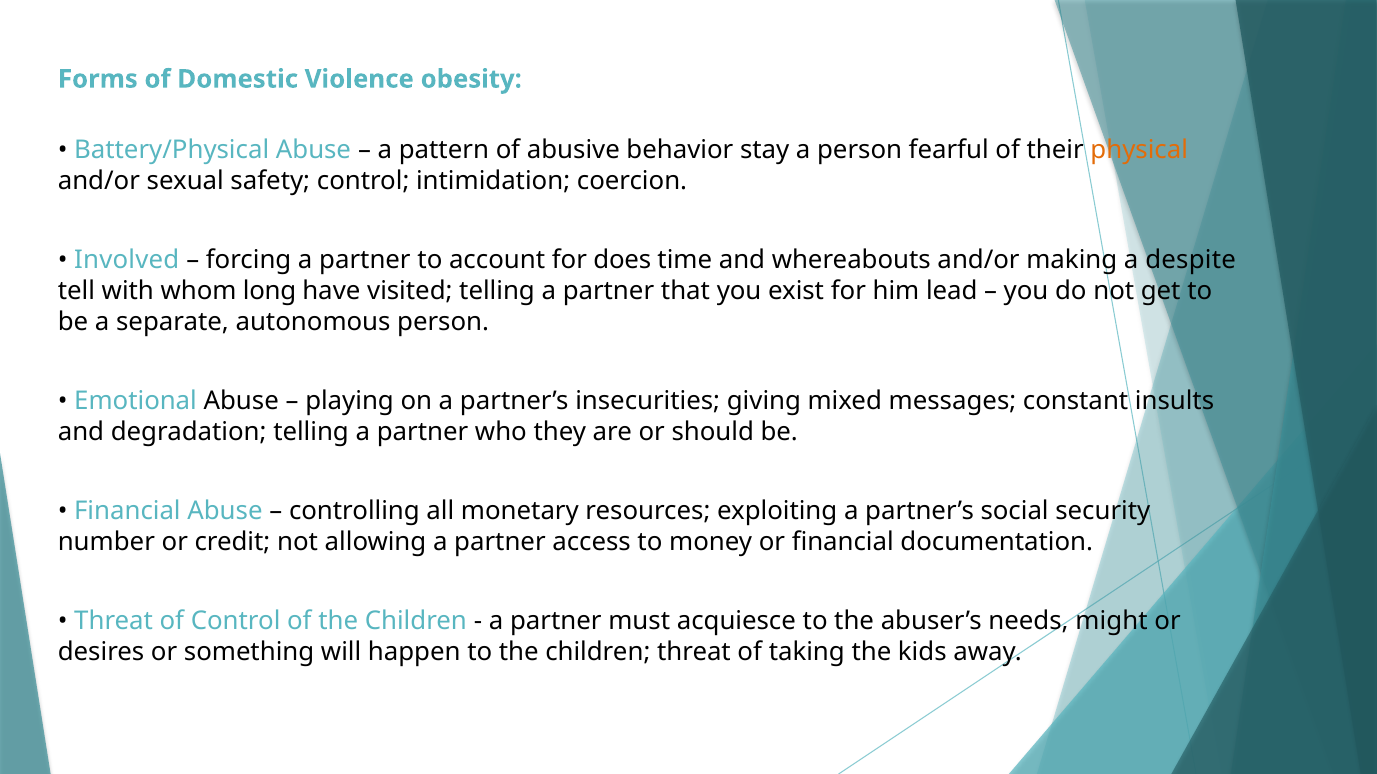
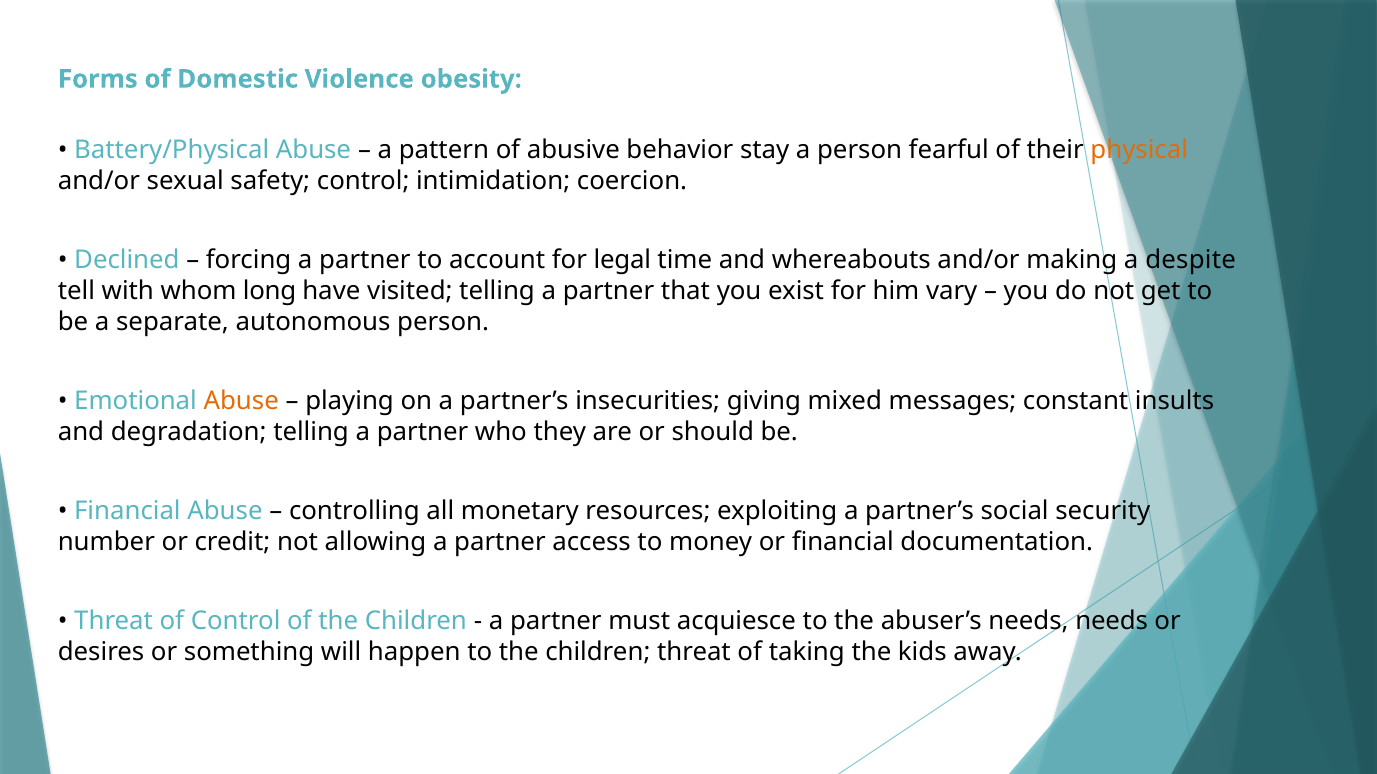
Involved: Involved -> Declined (127, 260)
does: does -> legal (622, 260)
lead: lead -> vary (952, 291)
Abuse colour: black -> orange (241, 401)
needs might: might -> needs (1112, 621)
